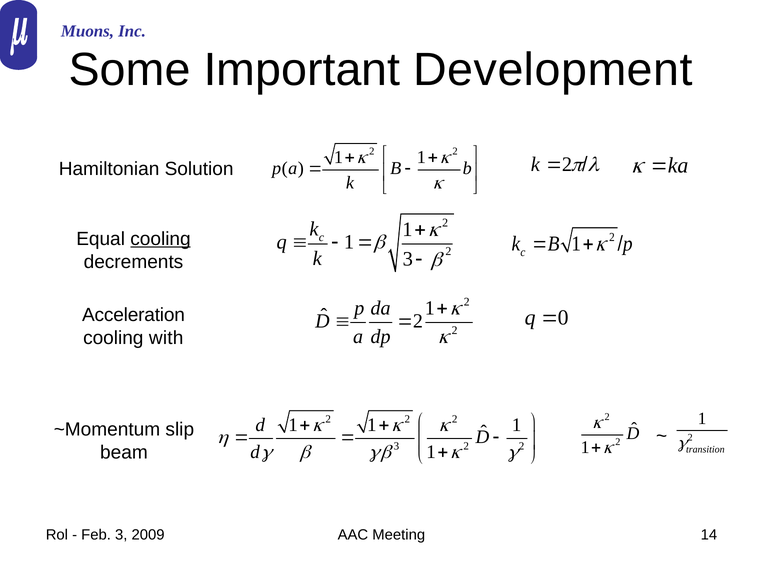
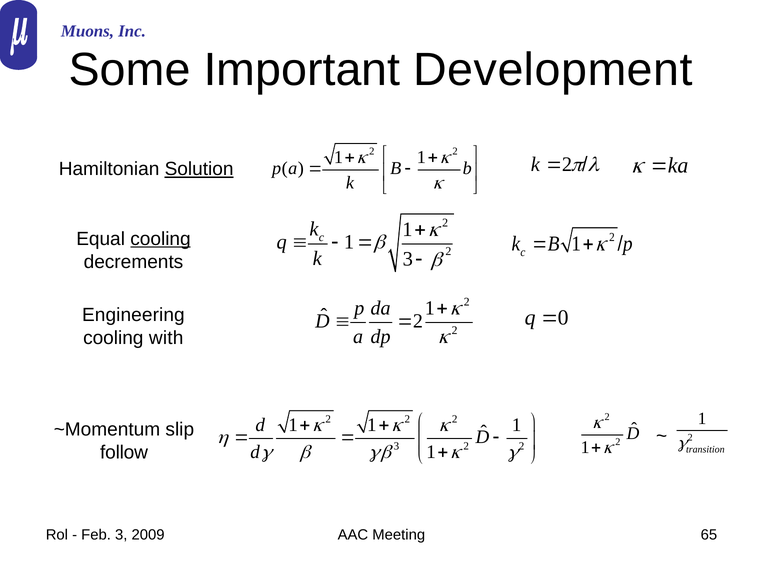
Solution underline: none -> present (199, 169)
Acceleration: Acceleration -> Engineering (133, 315)
beam: beam -> follow (124, 453)
14: 14 -> 65 (709, 535)
